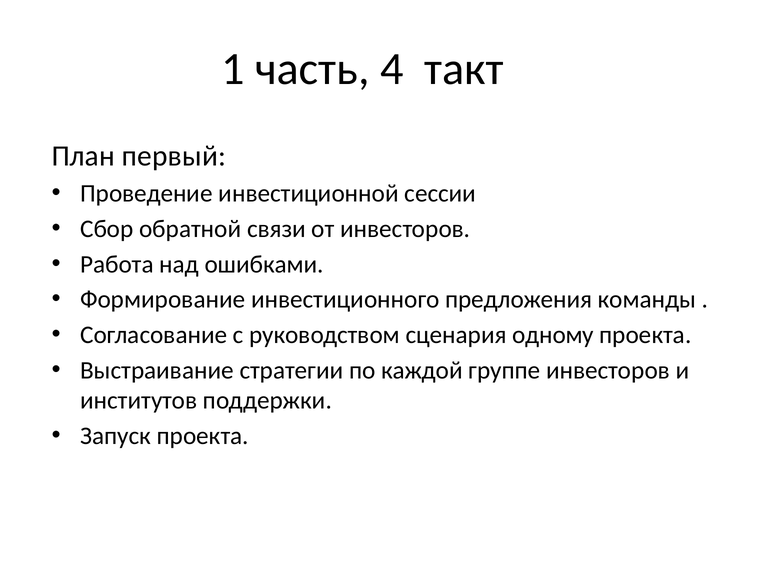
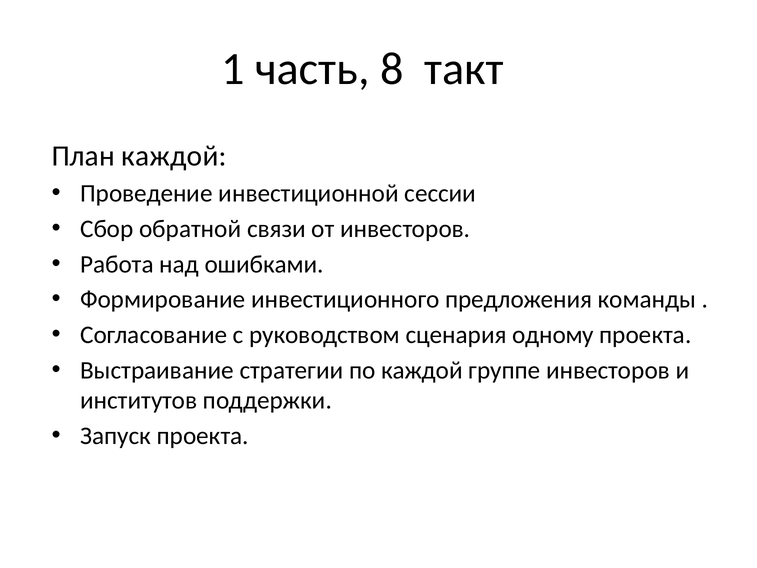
4: 4 -> 8 (392, 69)
План первый: первый -> каждой (174, 156)
